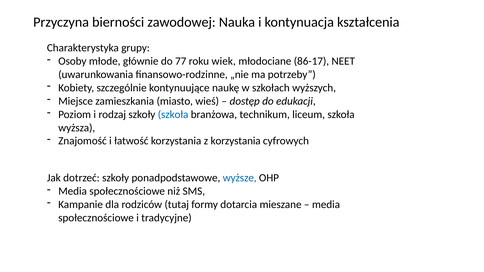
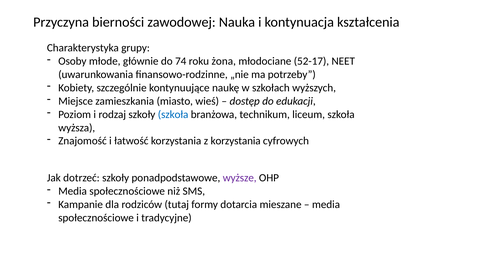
77: 77 -> 74 (181, 61)
wiek: wiek -> żona (224, 61)
86-17: 86-17 -> 52-17 (311, 61)
wyższe colour: blue -> purple (240, 178)
